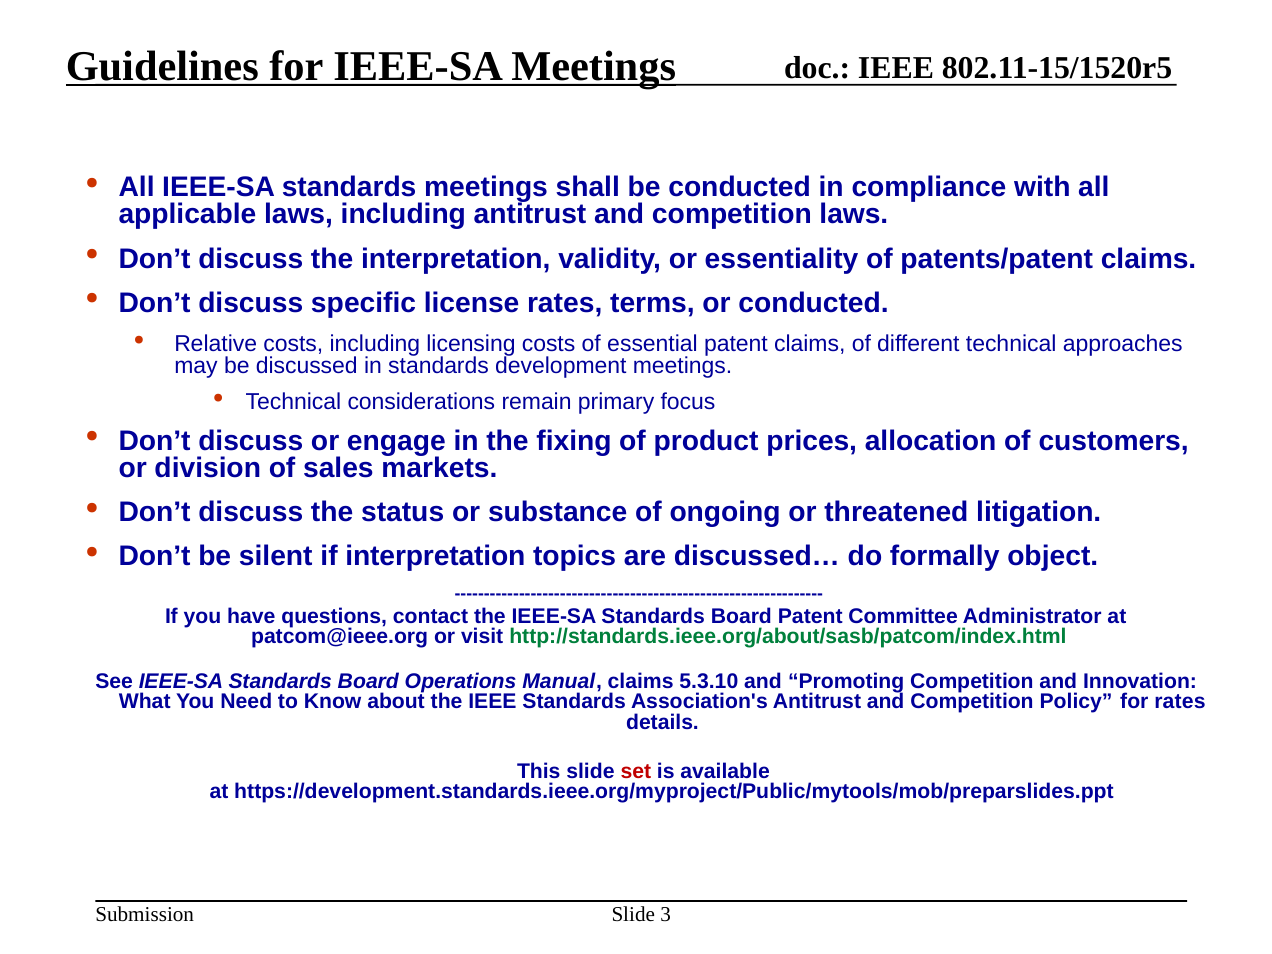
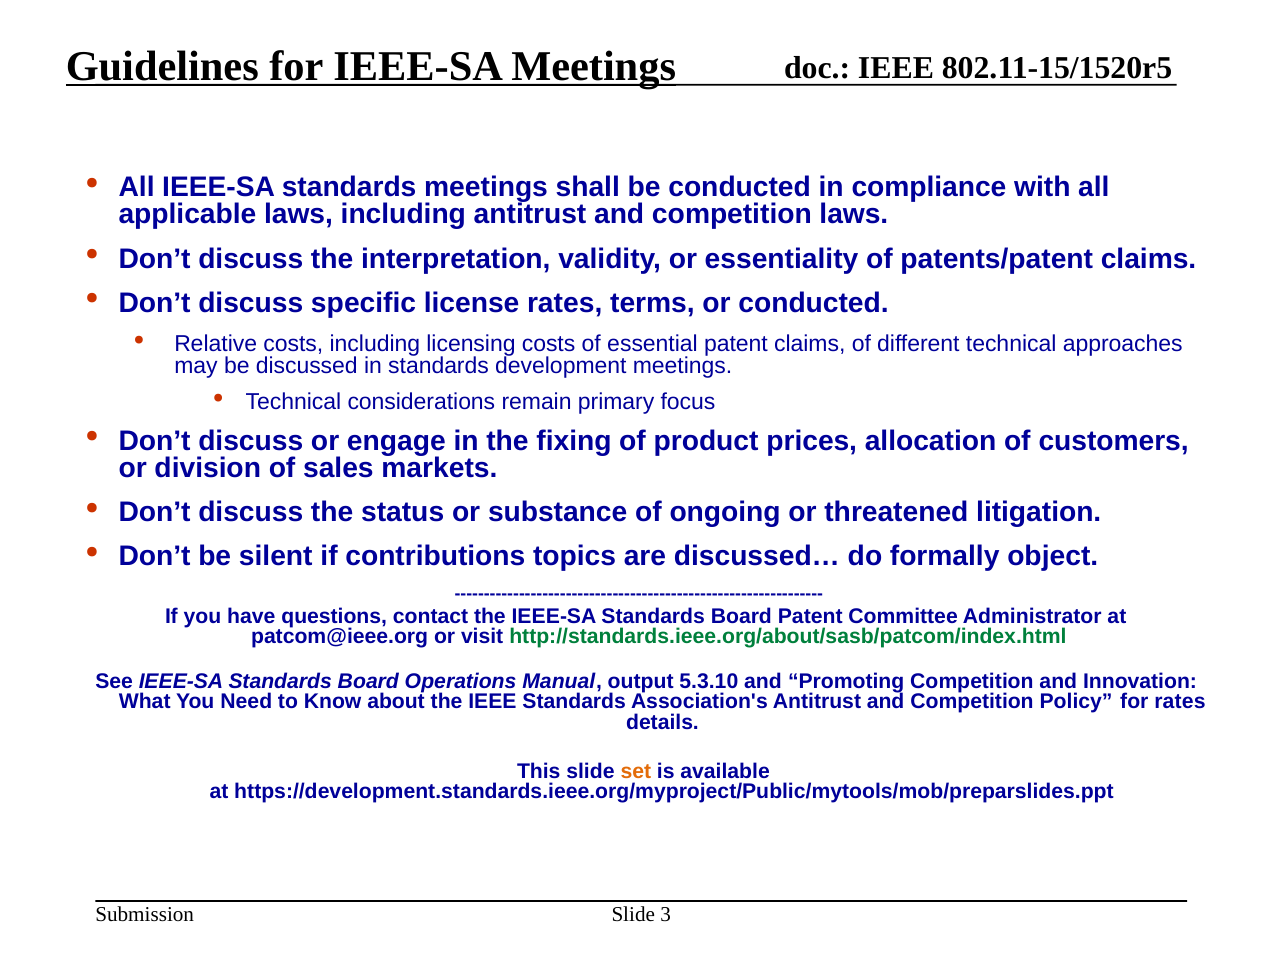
if interpretation: interpretation -> contributions (435, 556)
Manual claims: claims -> output (641, 682)
set colour: red -> orange (636, 771)
